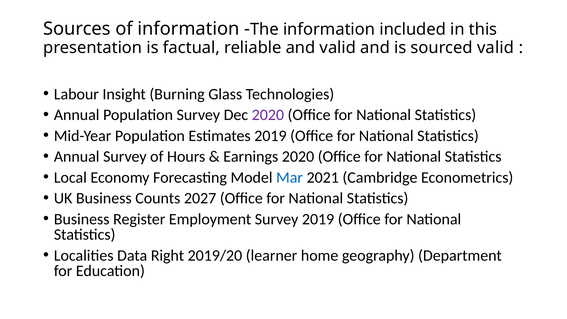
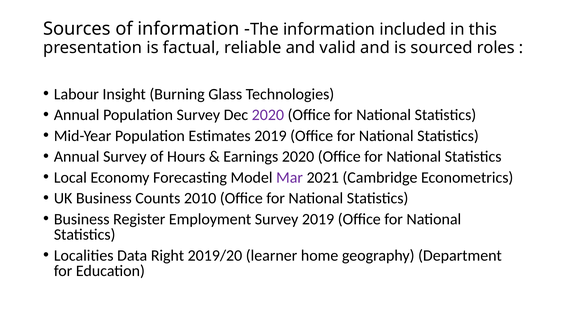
sourced valid: valid -> roles (496, 48)
Mar colour: blue -> purple (290, 177)
2027: 2027 -> 2010 (200, 198)
